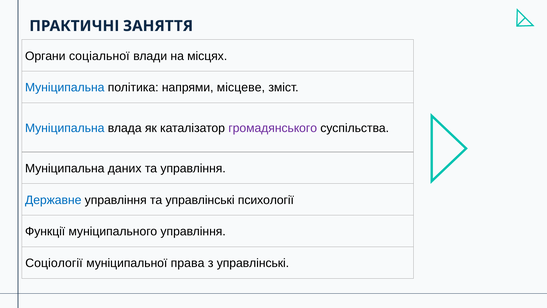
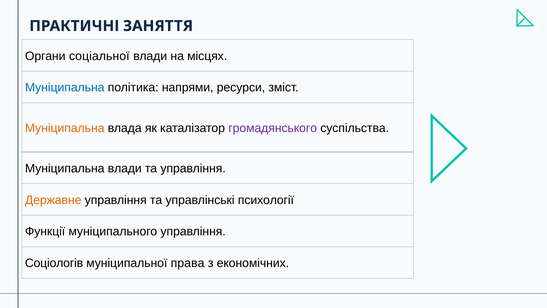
місцеве: місцеве -> ресурси (241, 88)
Муніципальна colour: blue -> orange (65, 128)
Муніципальна даних: даних -> влади (125, 168)
Державне colour: blue -> orange (53, 200)
Соціології: Соціології -> Соціологів (54, 263)
з управлінські: управлінські -> економічних (253, 263)
